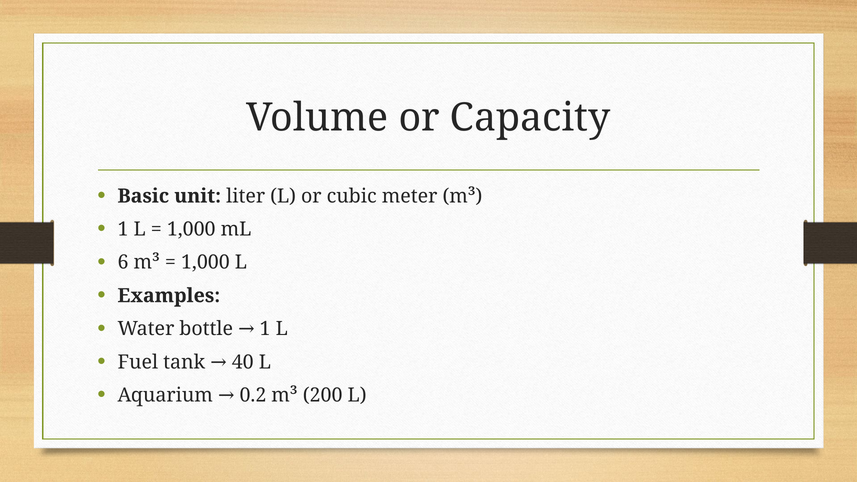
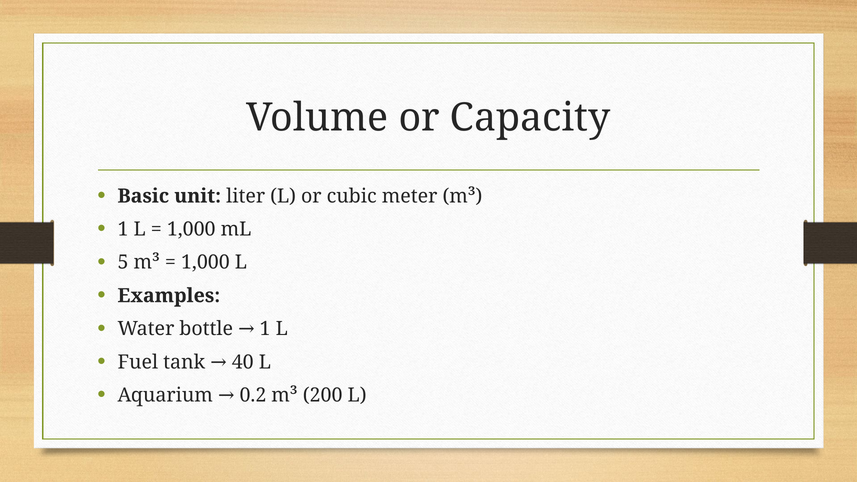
6: 6 -> 5 (123, 263)
